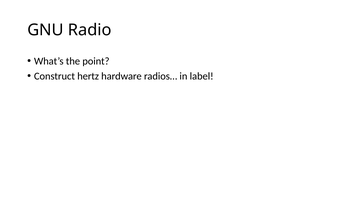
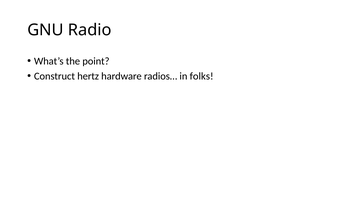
label: label -> folks (202, 76)
